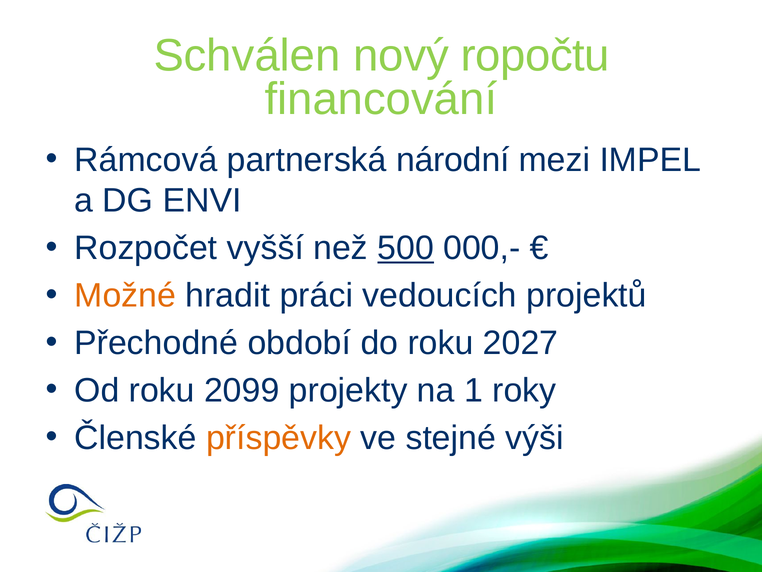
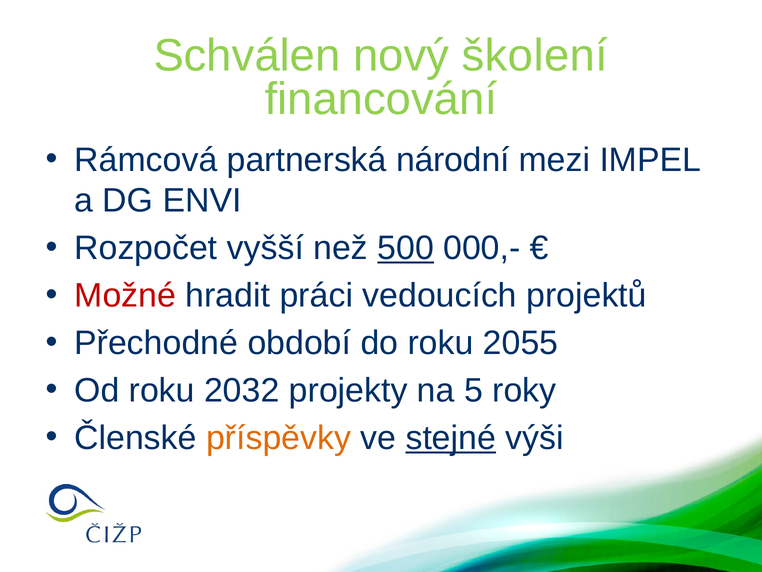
ropočtu: ropočtu -> školení (535, 55)
Možné colour: orange -> red (125, 295)
2027: 2027 -> 2055 (521, 343)
2099: 2099 -> 2032 (242, 390)
1: 1 -> 5 (473, 390)
stejné underline: none -> present (451, 438)
